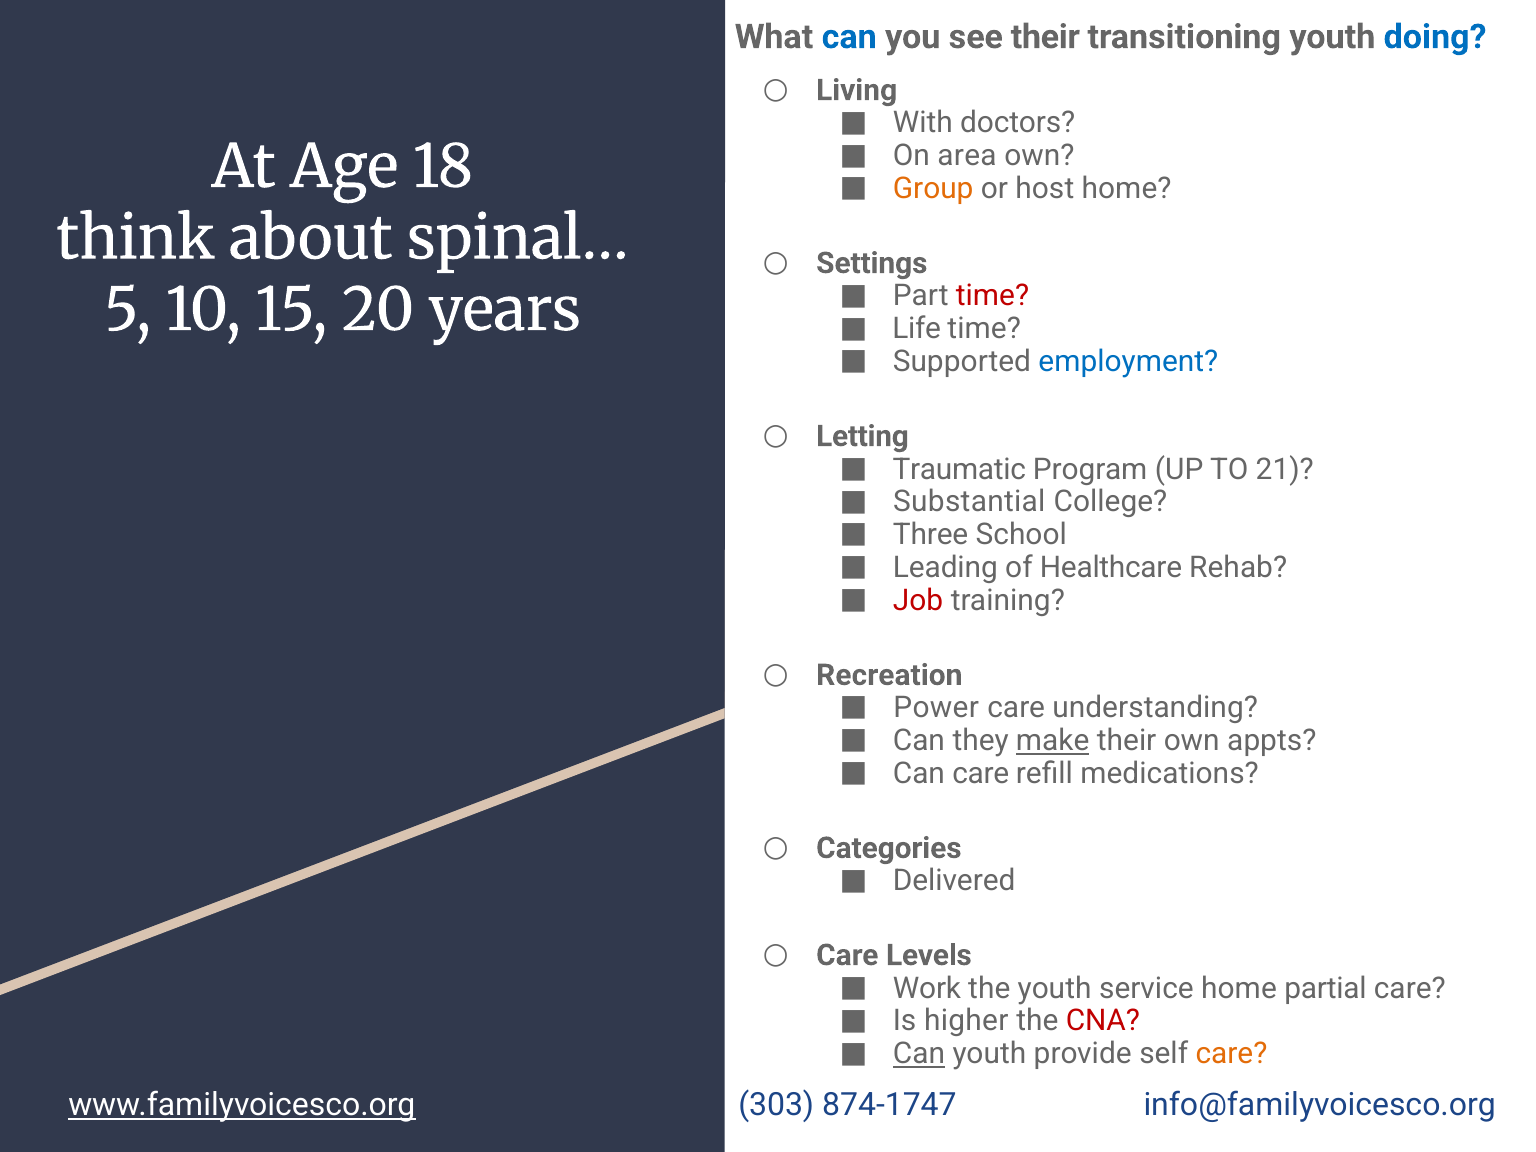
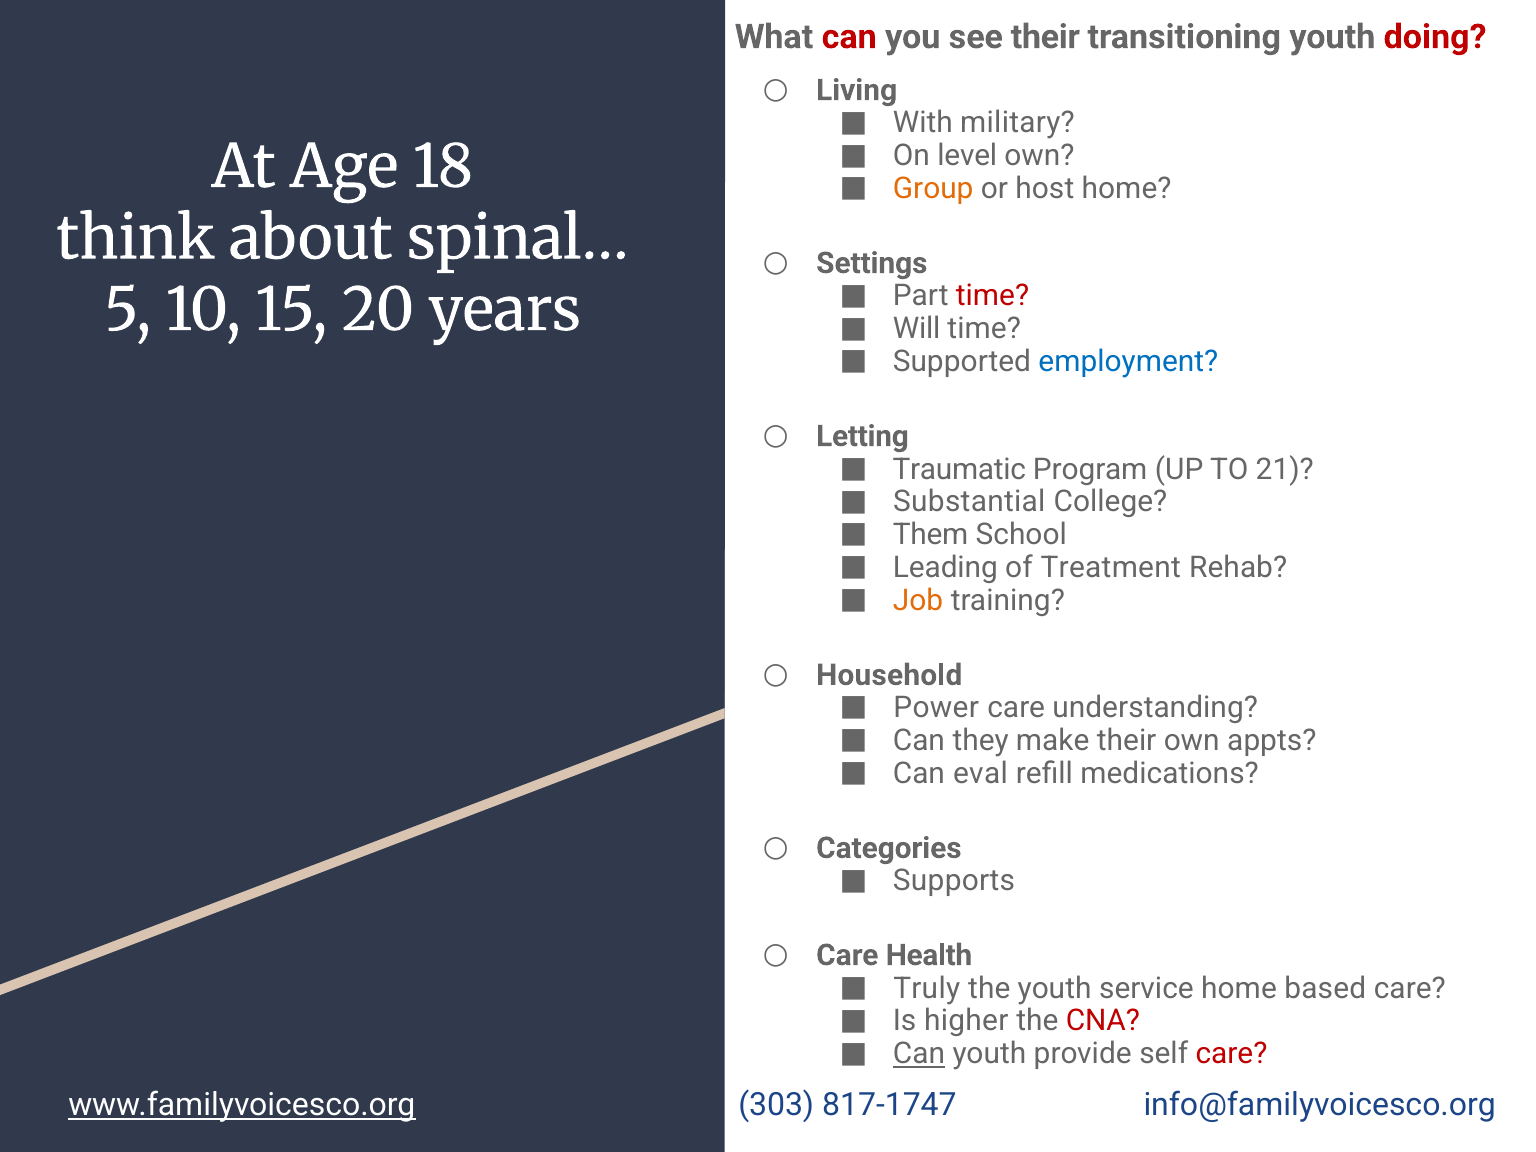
can colour: blue -> red (849, 37)
doing colour: blue -> red (1435, 37)
doctors: doctors -> military (1018, 123)
area: area -> level (967, 156)
Life: Life -> Will (917, 329)
Three: Three -> Them (931, 535)
Healthcare: Healthcare -> Treatment (1111, 568)
Job colour: red -> orange (918, 601)
Recreation: Recreation -> Household (889, 675)
make underline: present -> none (1053, 741)
Can care: care -> eval (980, 774)
Delivered: Delivered -> Supports (954, 881)
Levels: Levels -> Health (929, 955)
Work: Work -> Truly (927, 988)
partial: partial -> based (1325, 988)
care colour: orange -> red (1231, 1054)
874-1747: 874-1747 -> 817-1747 (889, 1105)
